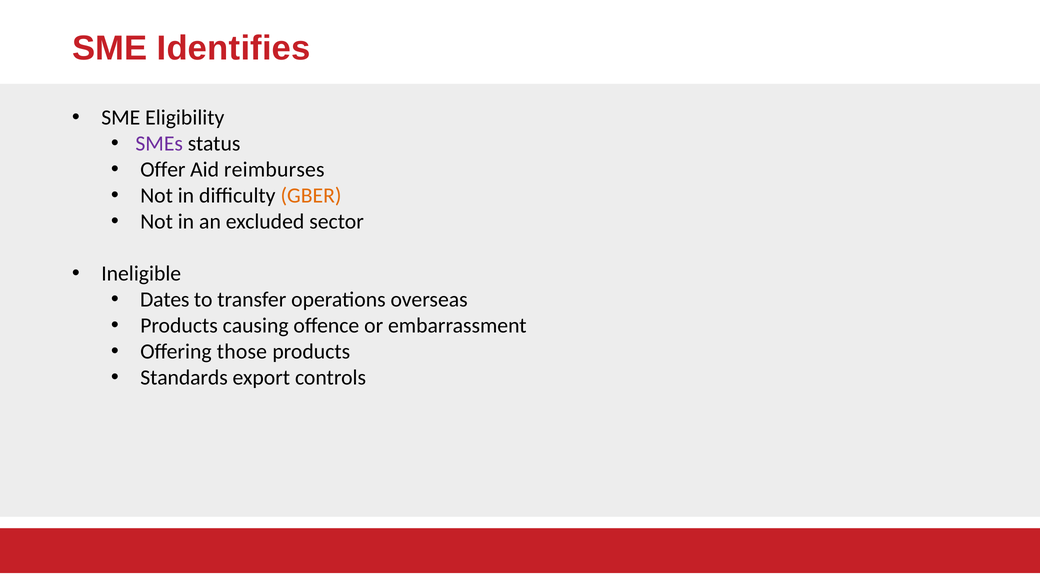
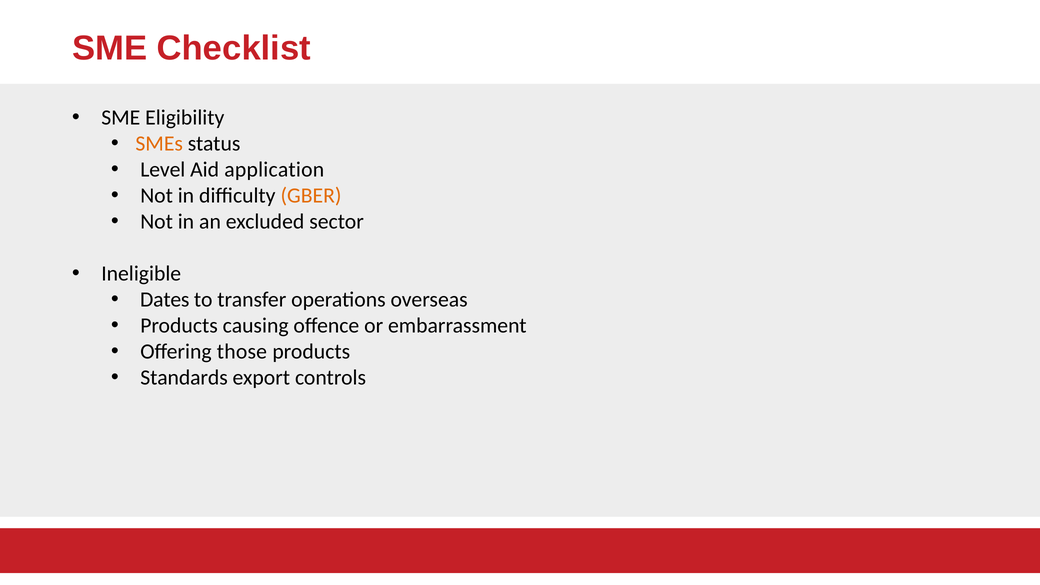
Identifies: Identifies -> Checklist (234, 48)
SMEs colour: purple -> orange (159, 144)
Offer: Offer -> Level (163, 170)
reimburses: reimburses -> application (274, 170)
